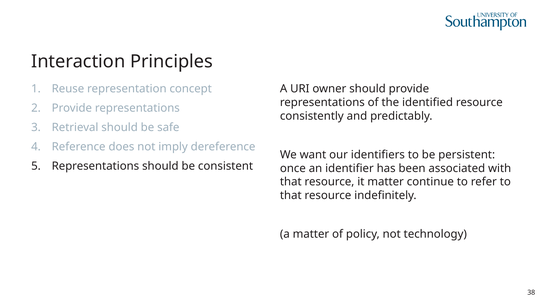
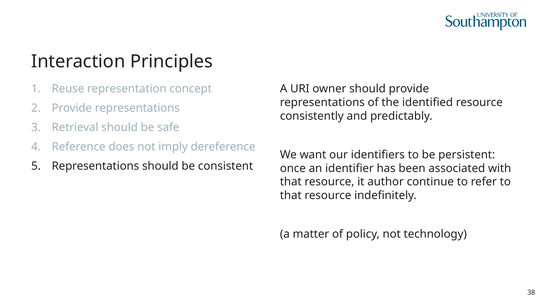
it matter: matter -> author (386, 182)
